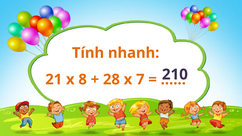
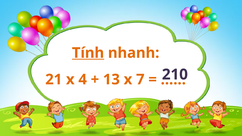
Tính underline: none -> present (88, 53)
8: 8 -> 4 (83, 80)
28: 28 -> 13 (111, 80)
